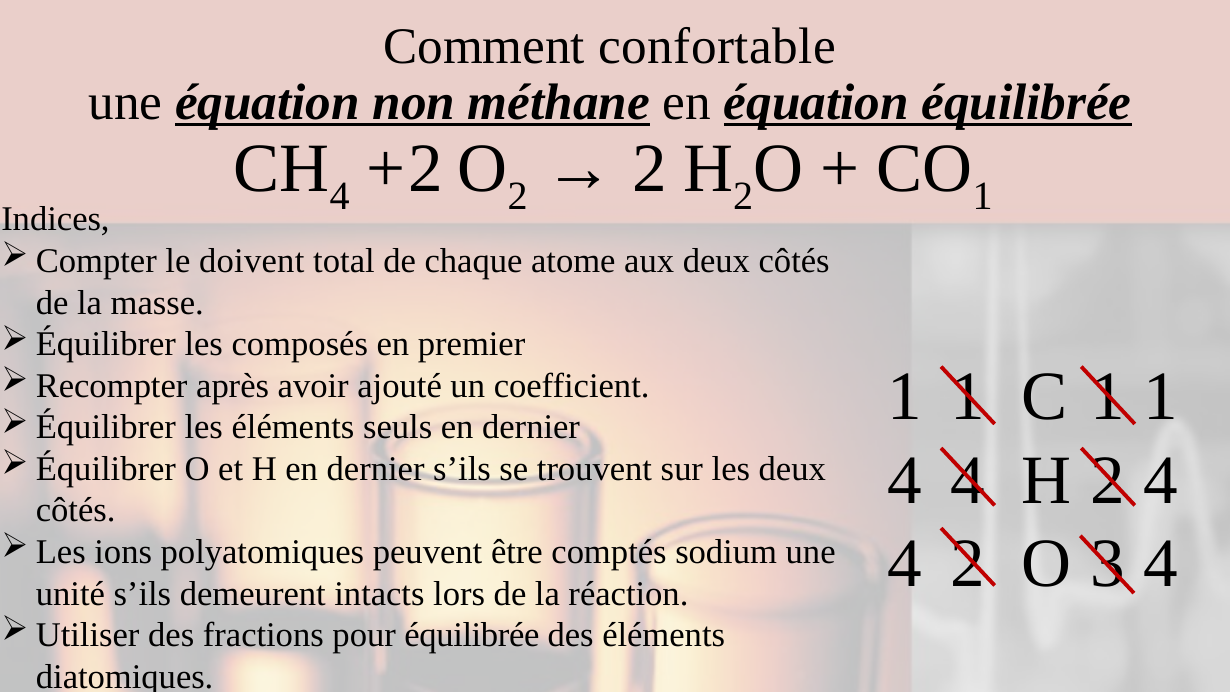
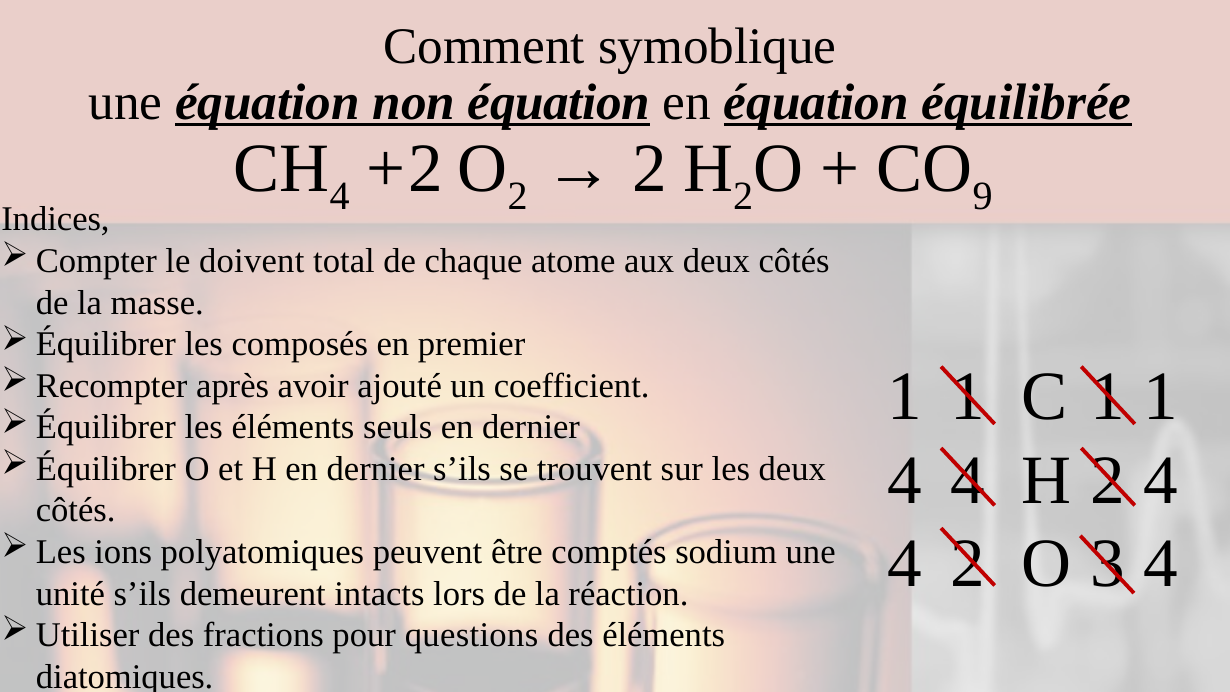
confortable: confortable -> symoblique (717, 47)
non méthane: méthane -> équation (559, 102)
1: 1 -> 9 (983, 196)
pour équilibrée: équilibrée -> questions (472, 635)
